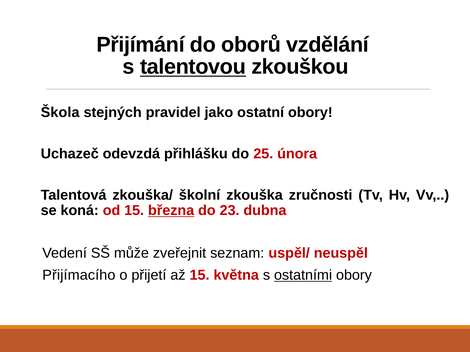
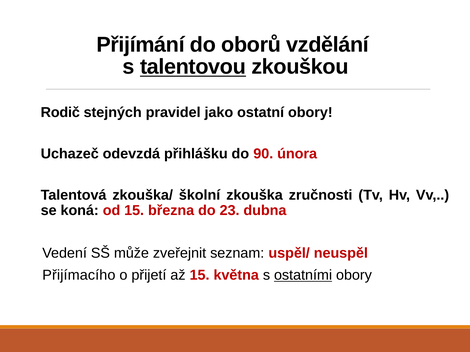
Škola: Škola -> Rodič (60, 112)
25: 25 -> 90 (263, 154)
března underline: present -> none (171, 211)
